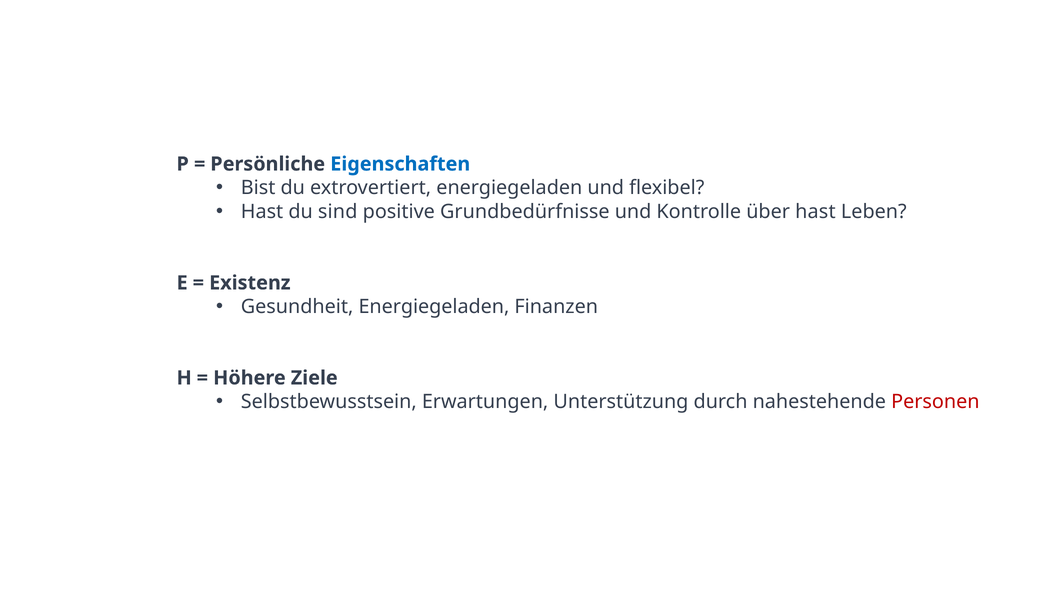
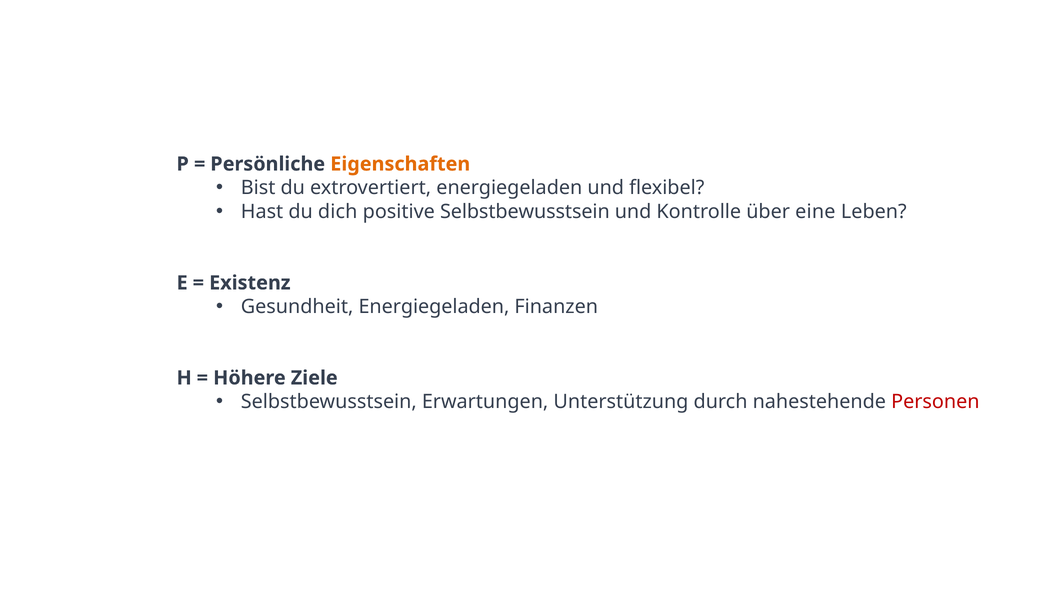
Eigenschaften colour: blue -> orange (400, 164)
sind: sind -> dich (338, 212)
positive Grundbedürfnisse: Grundbedürfnisse -> Selbstbewusstsein (525, 212)
über hast: hast -> eine (815, 212)
